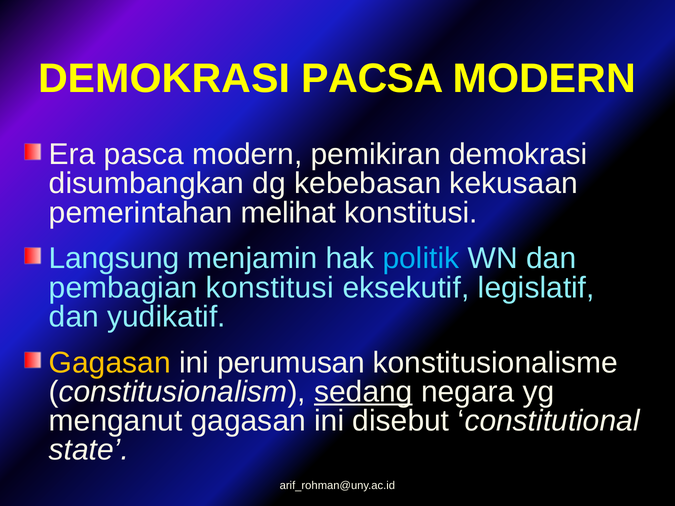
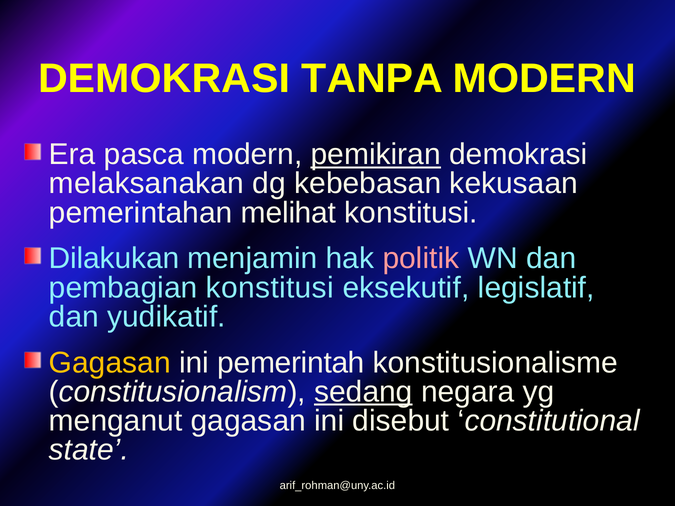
PACSA: PACSA -> TANPA (372, 79)
pemikiran underline: none -> present (376, 155)
disumbangkan: disumbangkan -> melaksanakan (146, 184)
Langsung: Langsung -> Dilakukan (114, 259)
politik colour: light blue -> pink (421, 259)
perumusan: perumusan -> pemerintah (291, 363)
